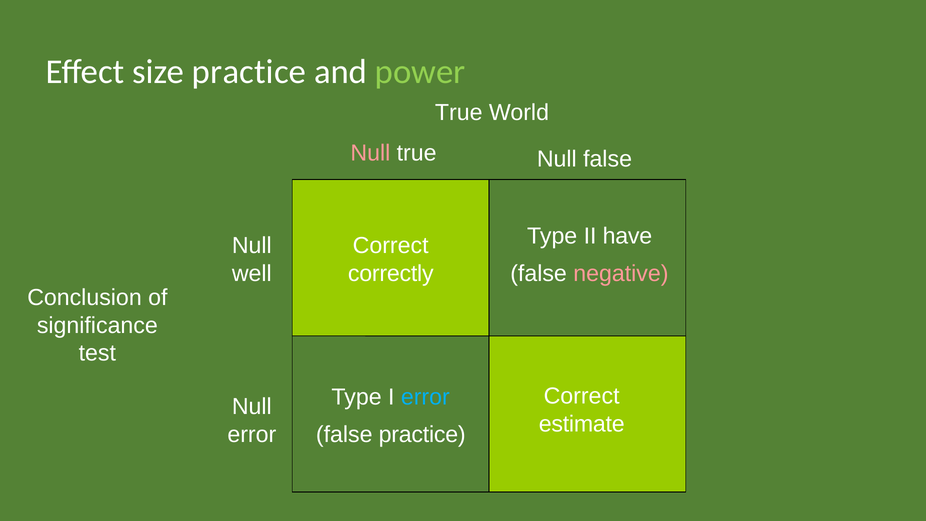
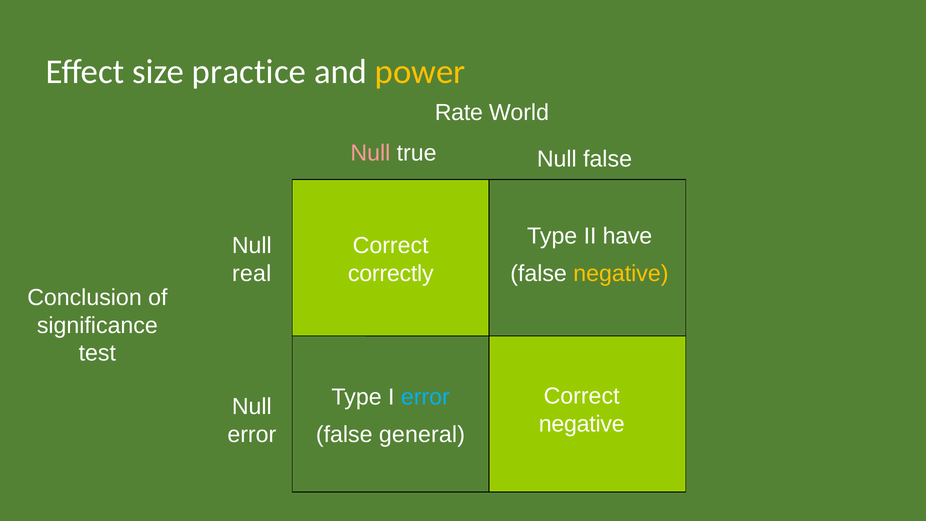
power colour: light green -> yellow (420, 72)
True: True -> Rate (459, 113)
well: well -> real (252, 273)
negative colour: pink -> yellow (621, 274)
estimate: estimate -> negative (582, 424)
false practice: practice -> general (422, 435)
